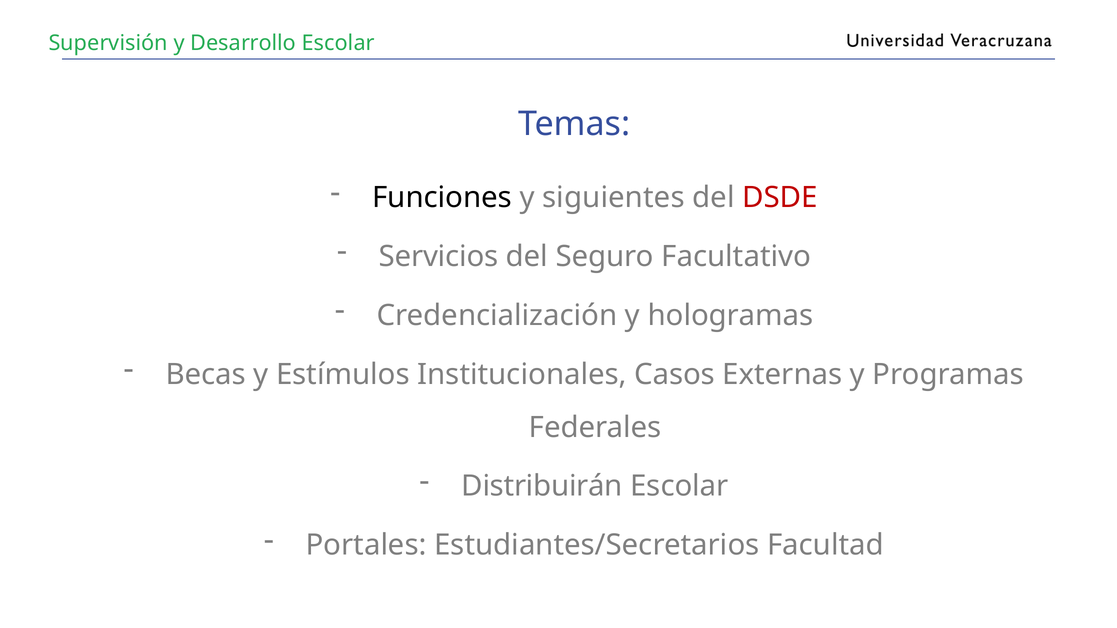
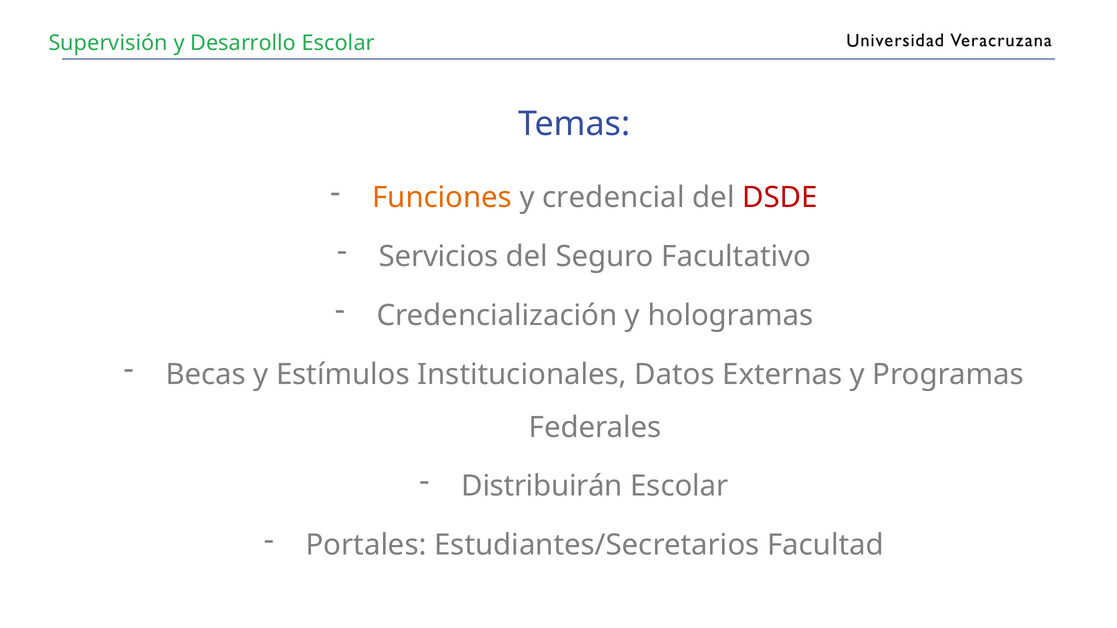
Funciones colour: black -> orange (442, 198)
siguientes: siguientes -> credencial (613, 198)
Casos: Casos -> Datos (675, 374)
